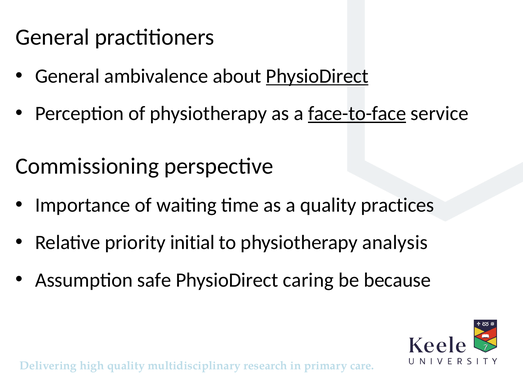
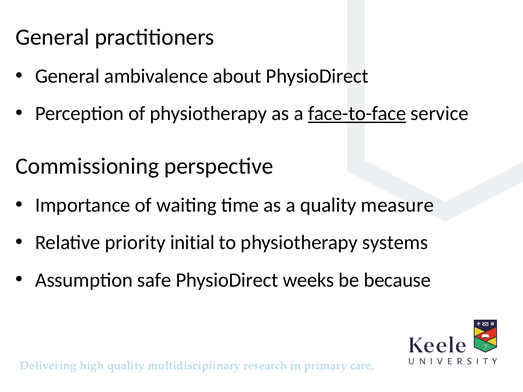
PhysioDirect underline: present -> none (317, 76)
practices: practices -> measure (397, 205)
analysis: analysis -> systems (395, 243)
caring: caring -> weeks (308, 280)
